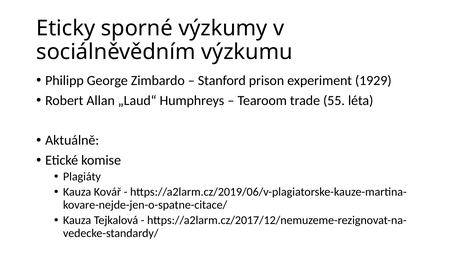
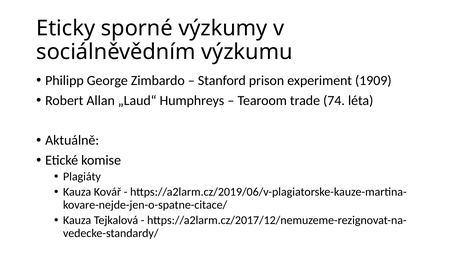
1929: 1929 -> 1909 (373, 80)
55: 55 -> 74 (334, 100)
